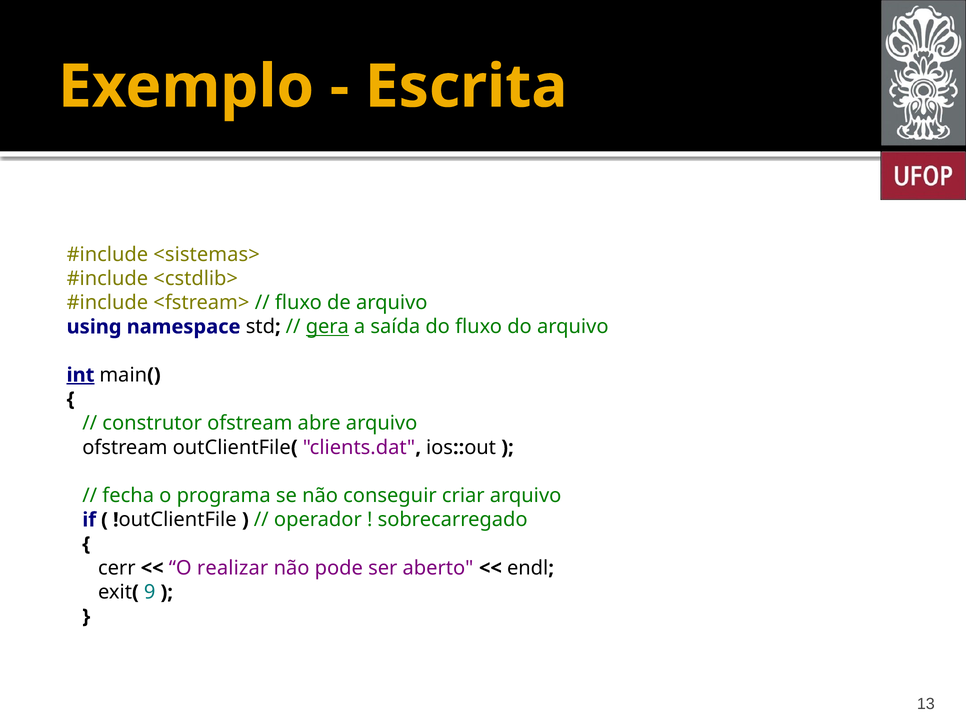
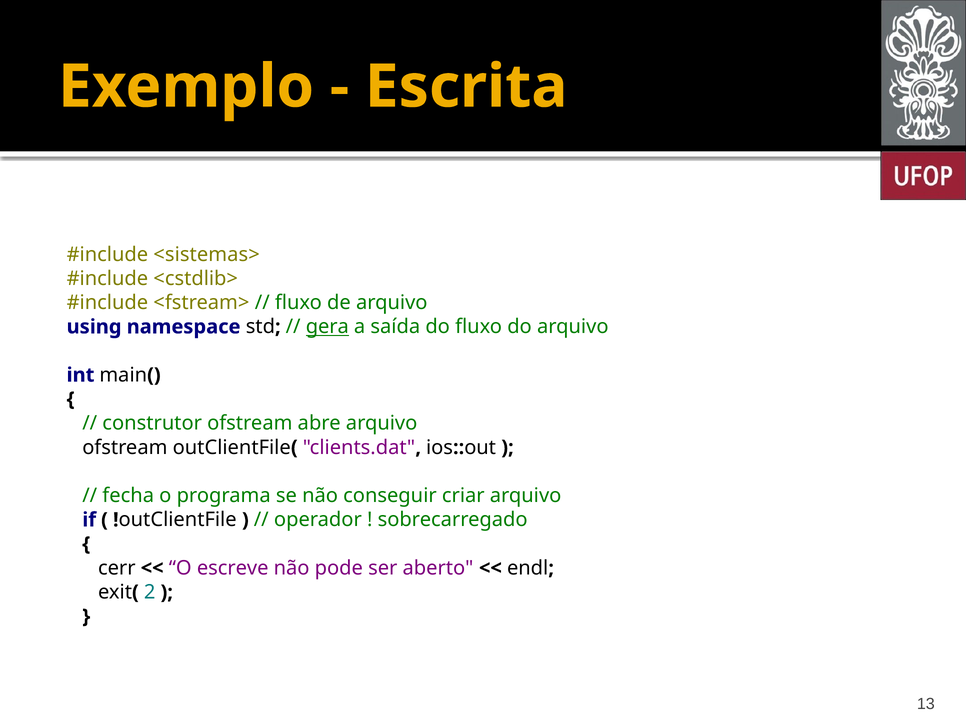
int underline: present -> none (81, 375)
realizar: realizar -> escreve (233, 569)
9: 9 -> 2 (150, 593)
